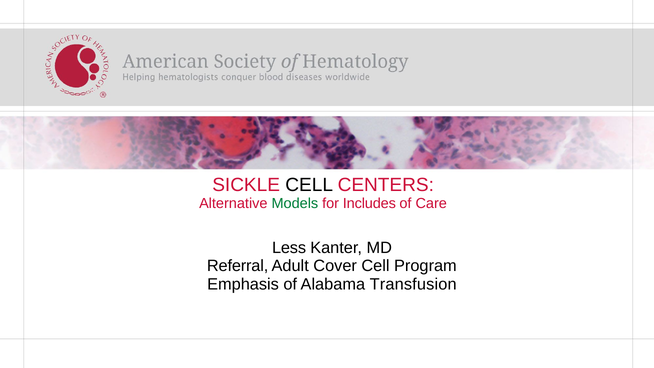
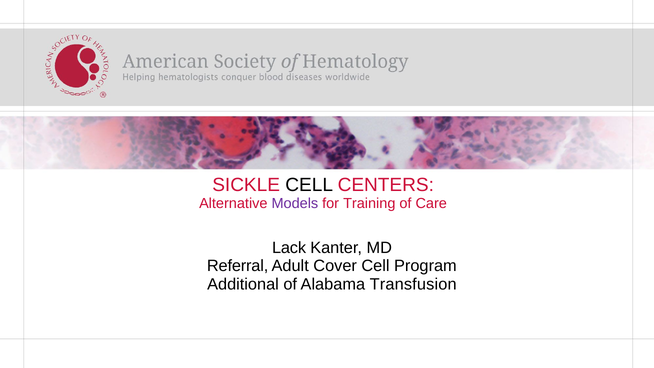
Models colour: green -> purple (295, 203)
Includes: Includes -> Training (369, 203)
Less: Less -> Lack (289, 248)
Emphasis: Emphasis -> Additional (243, 284)
